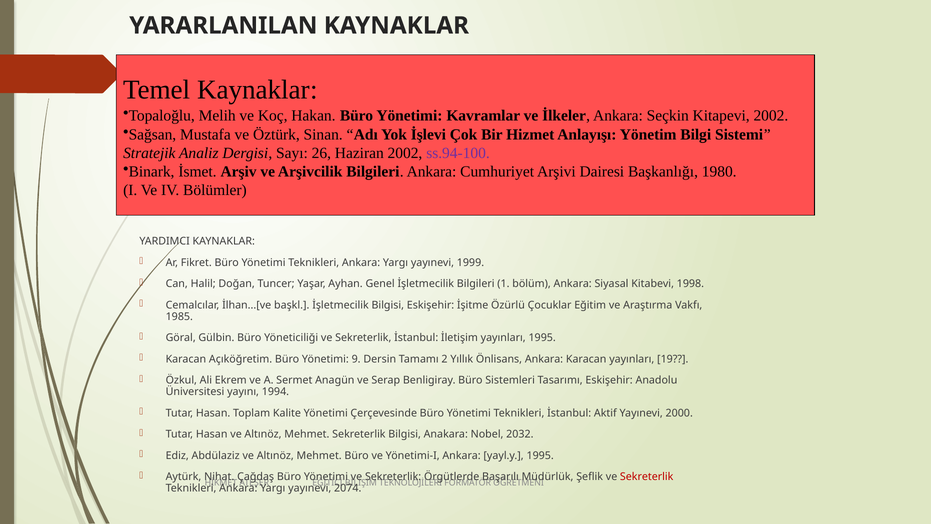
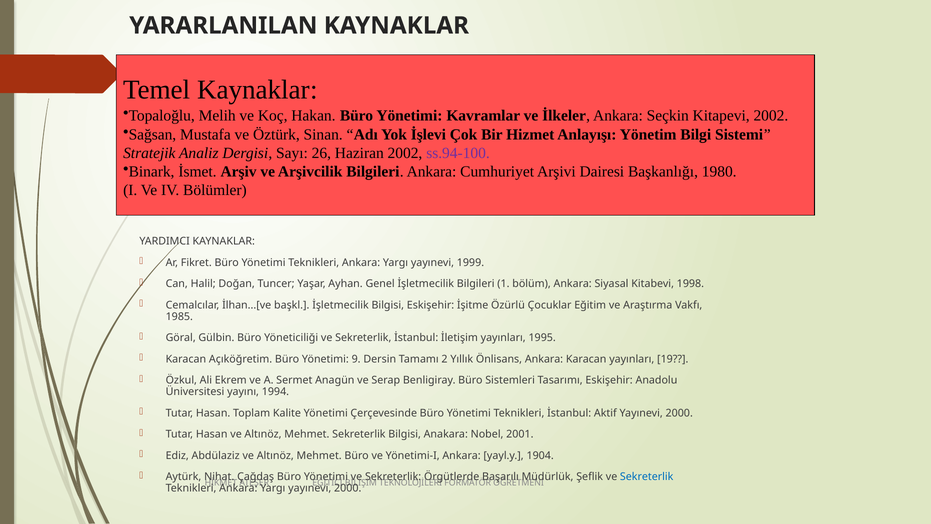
2032: 2032 -> 2001 (520, 434)
yayl.y 1995: 1995 -> 1904 (540, 455)
Sekreterlik colour: red -> blue (647, 476)
Yargı yayınevi 2074: 2074 -> 2000 (348, 488)
